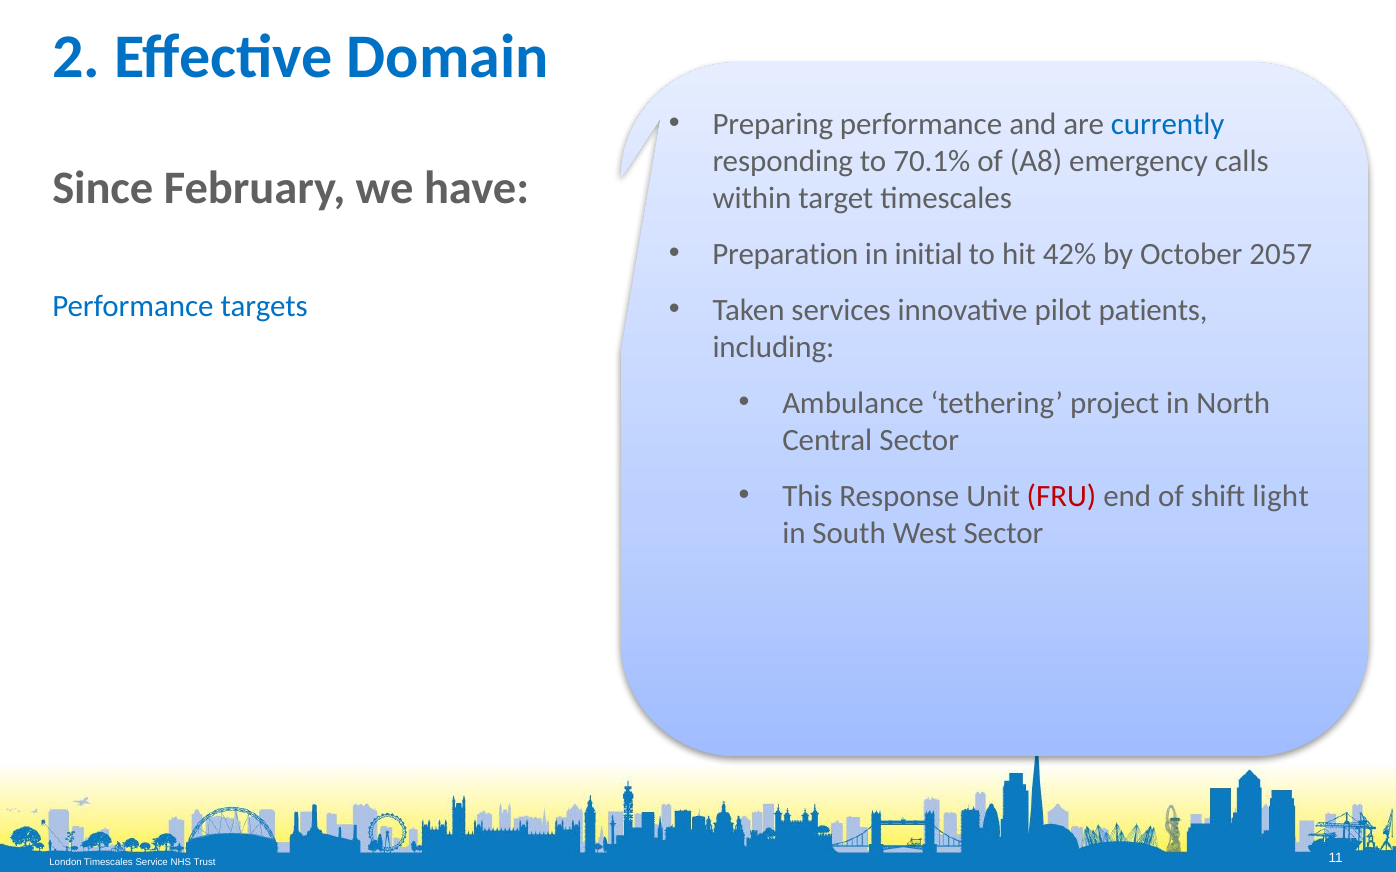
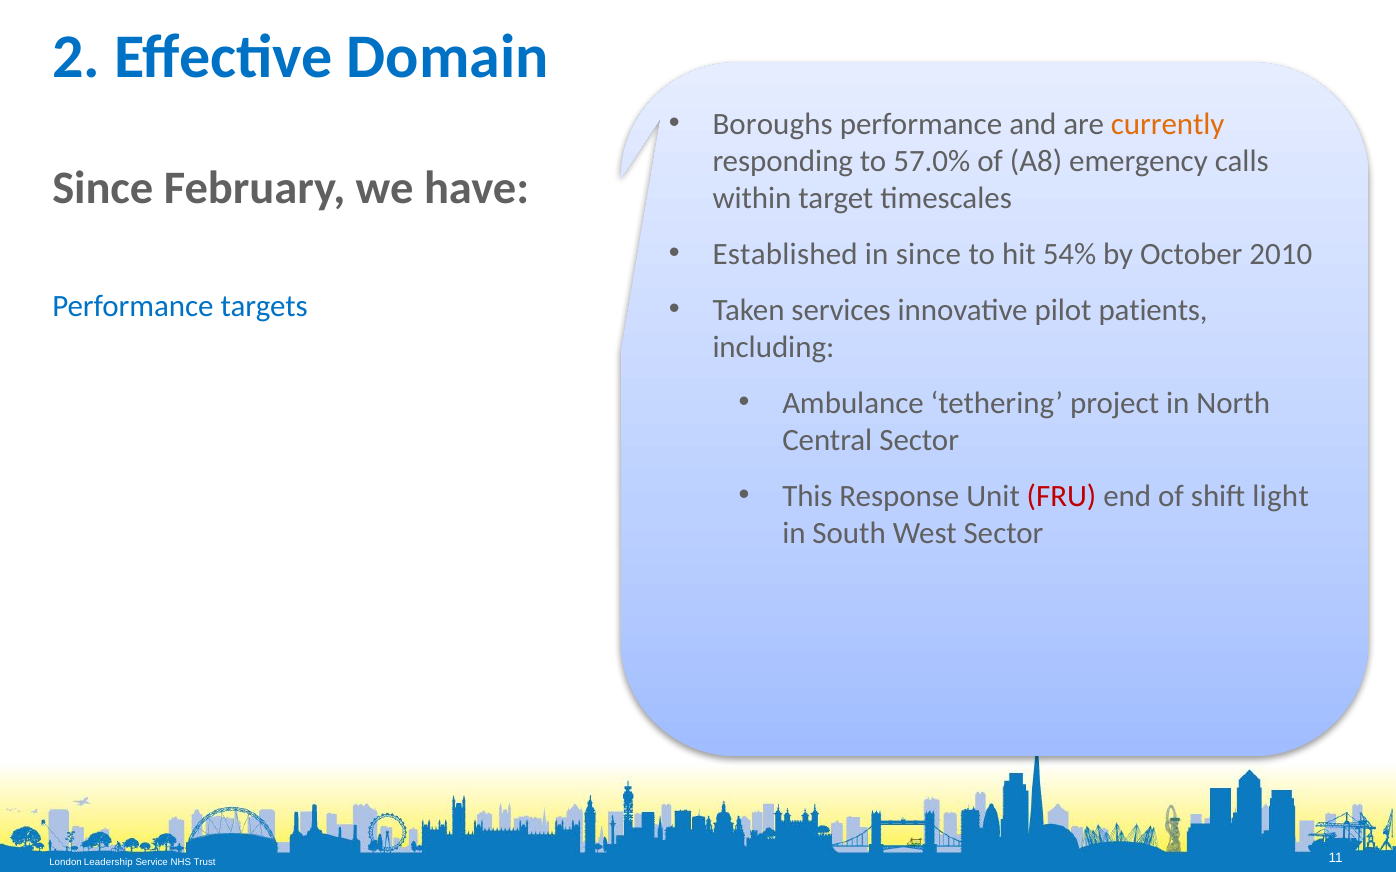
Preparing: Preparing -> Boroughs (773, 124)
currently colour: blue -> orange (1168, 124)
70.1%: 70.1% -> 57.0% (932, 161)
Preparation: Preparation -> Established (785, 254)
in initial: initial -> since (928, 254)
42%: 42% -> 54% (1070, 254)
2057: 2057 -> 2010 (1281, 254)
London Timescales: Timescales -> Leadership (108, 863)
